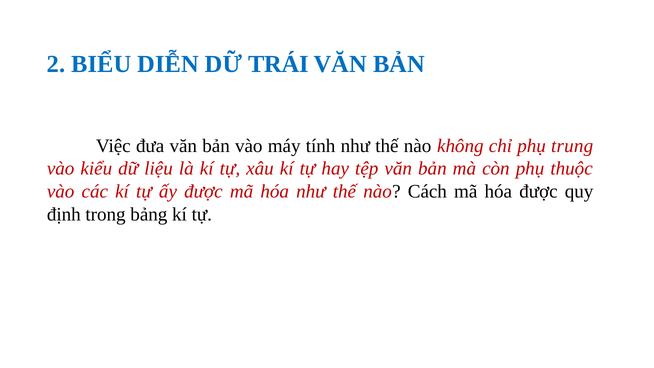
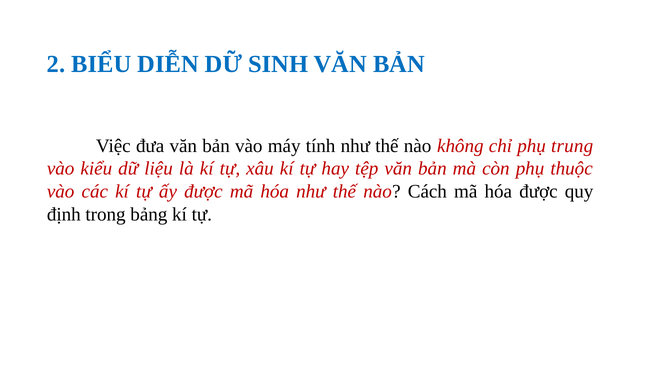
TRÁI: TRÁI -> SINH (278, 64)
